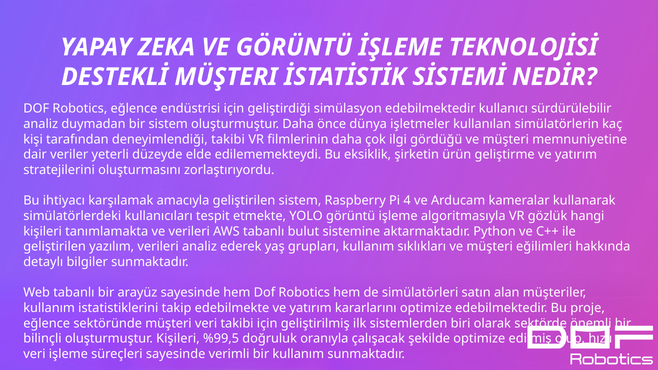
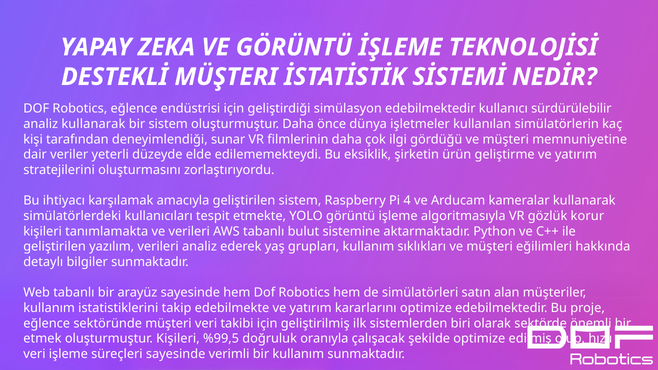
analiz duymadan: duymadan -> kullanarak (93, 124)
deneyimlendiği takibi: takibi -> sunar (228, 139)
hangi: hangi -> korur (587, 216)
bilinçli: bilinçli -> etmek (42, 339)
